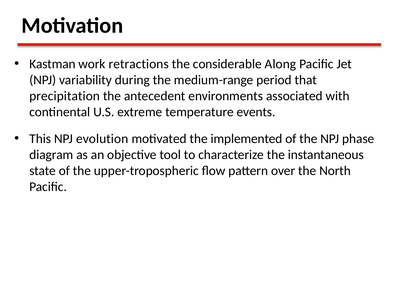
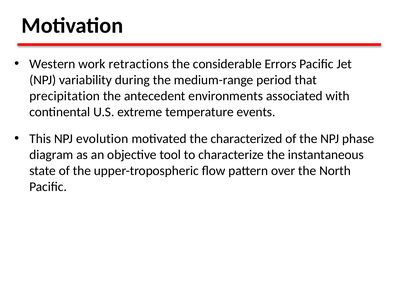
Kastman: Kastman -> Western (52, 64)
Along: Along -> Errors (281, 64)
implemented: implemented -> characterized (247, 138)
